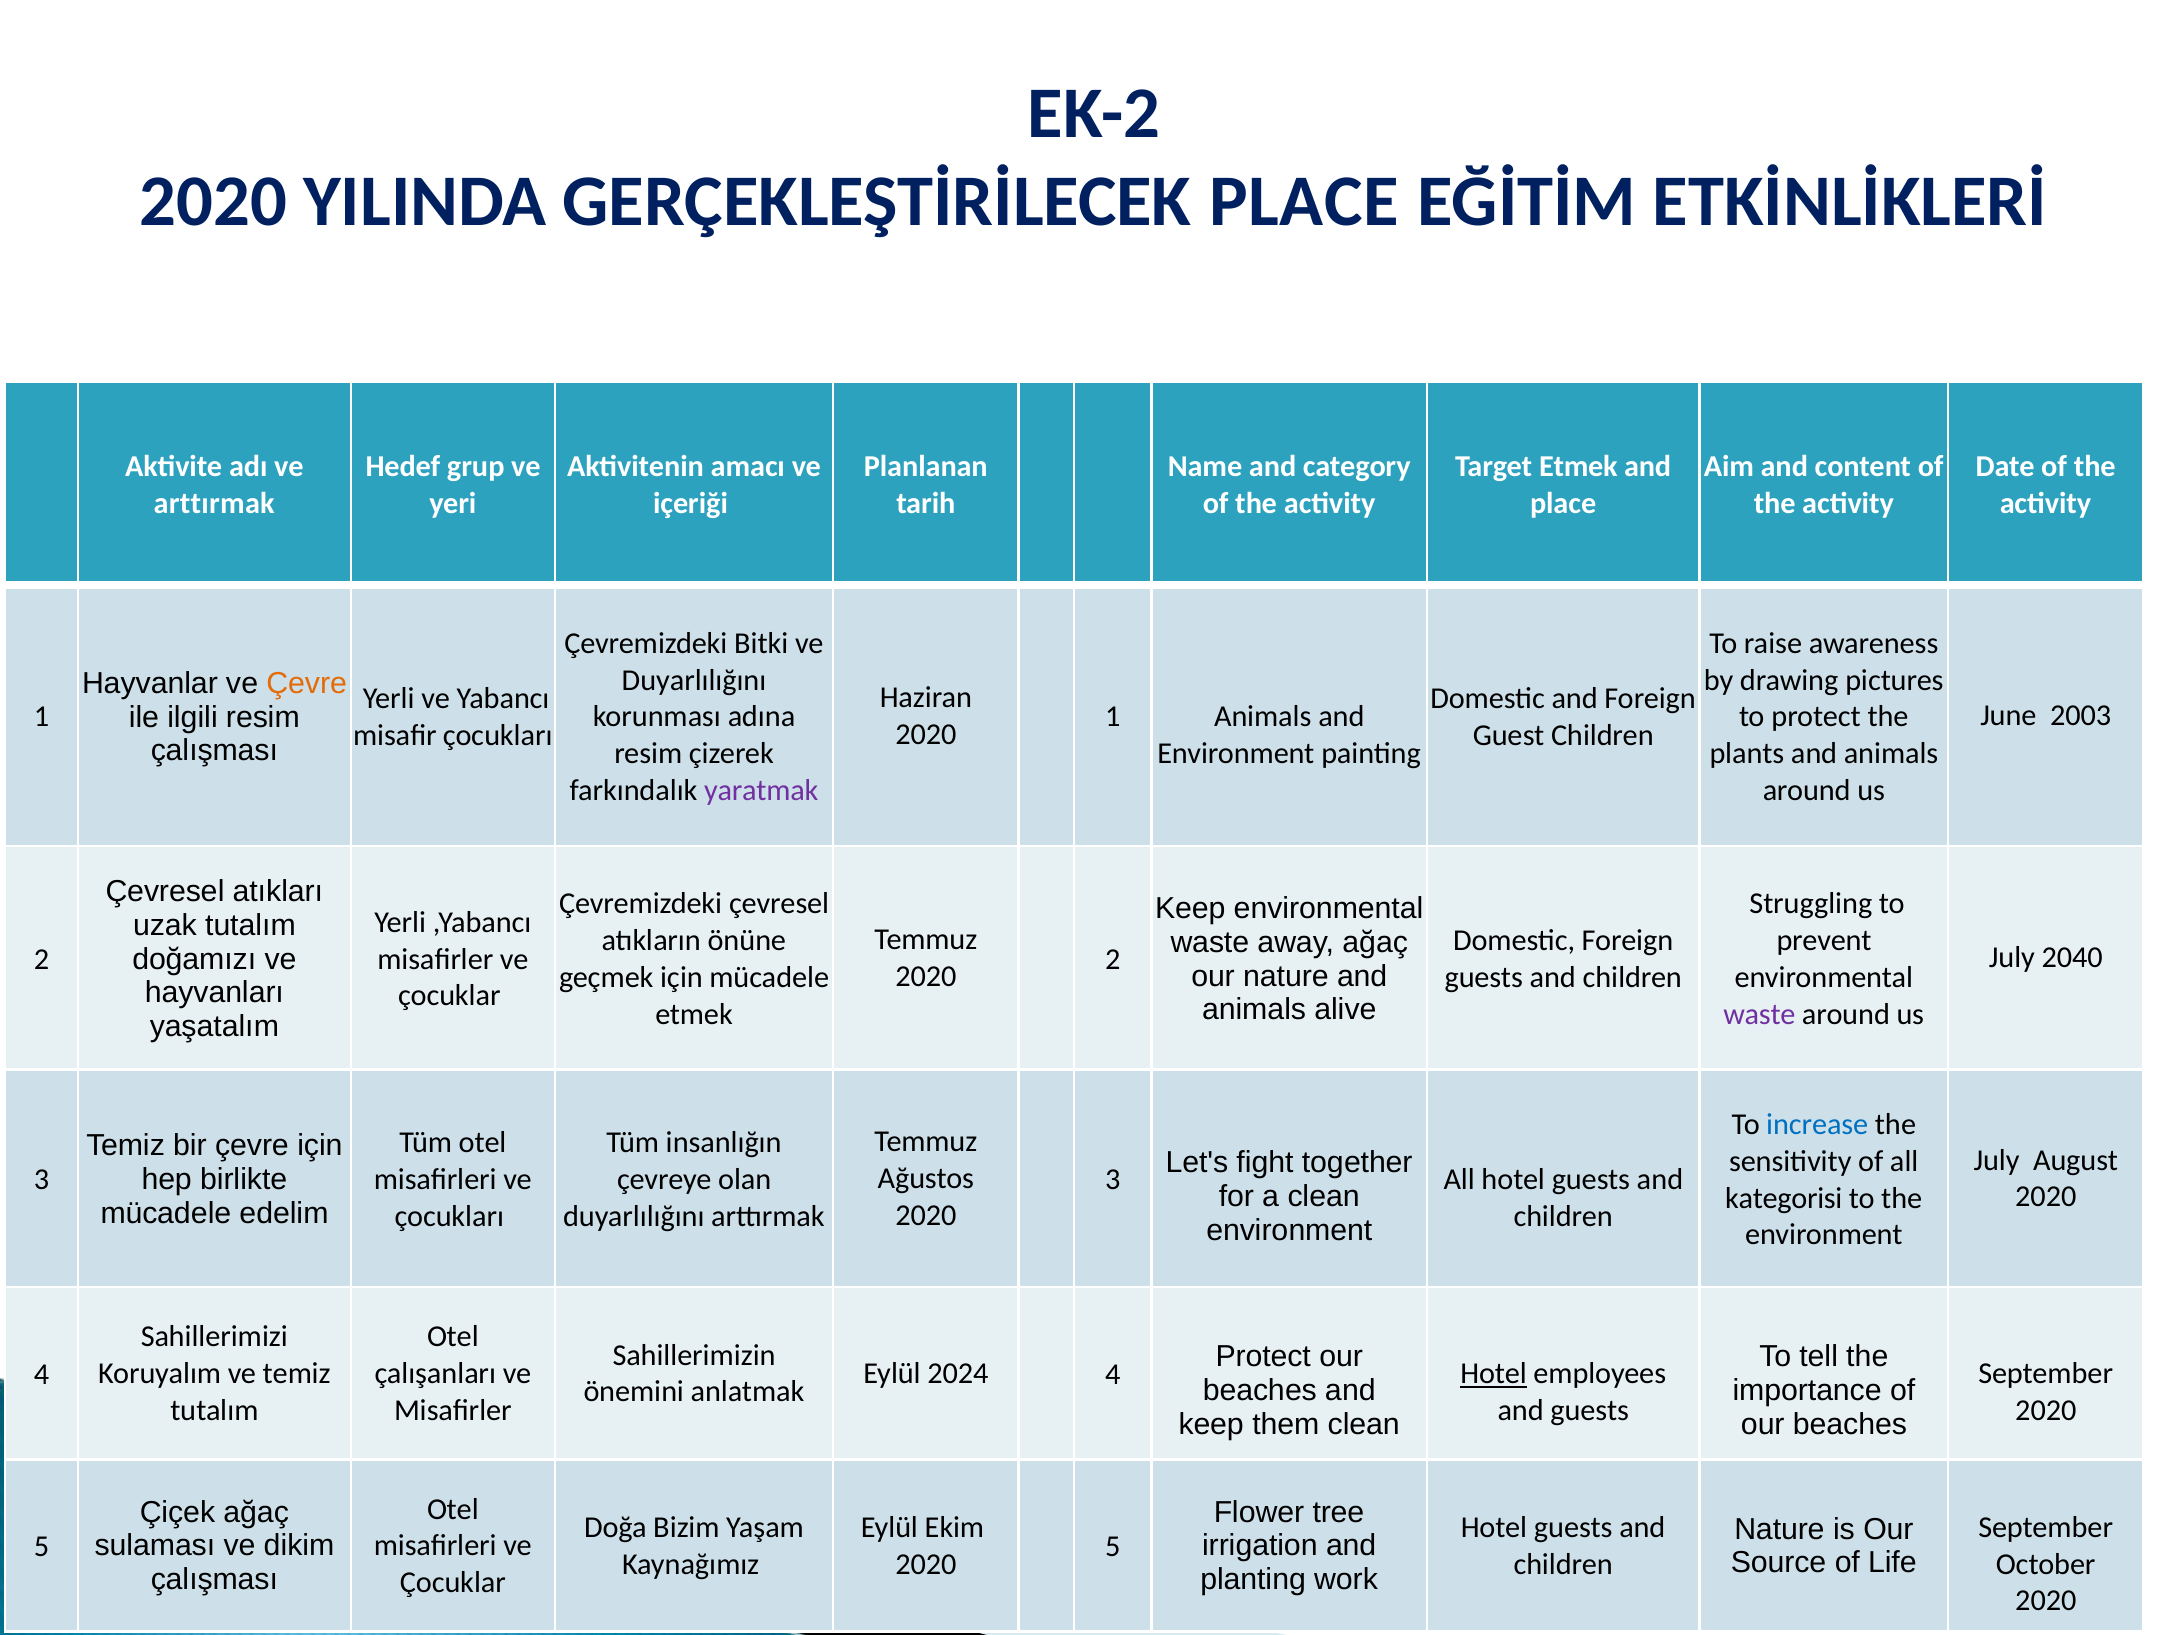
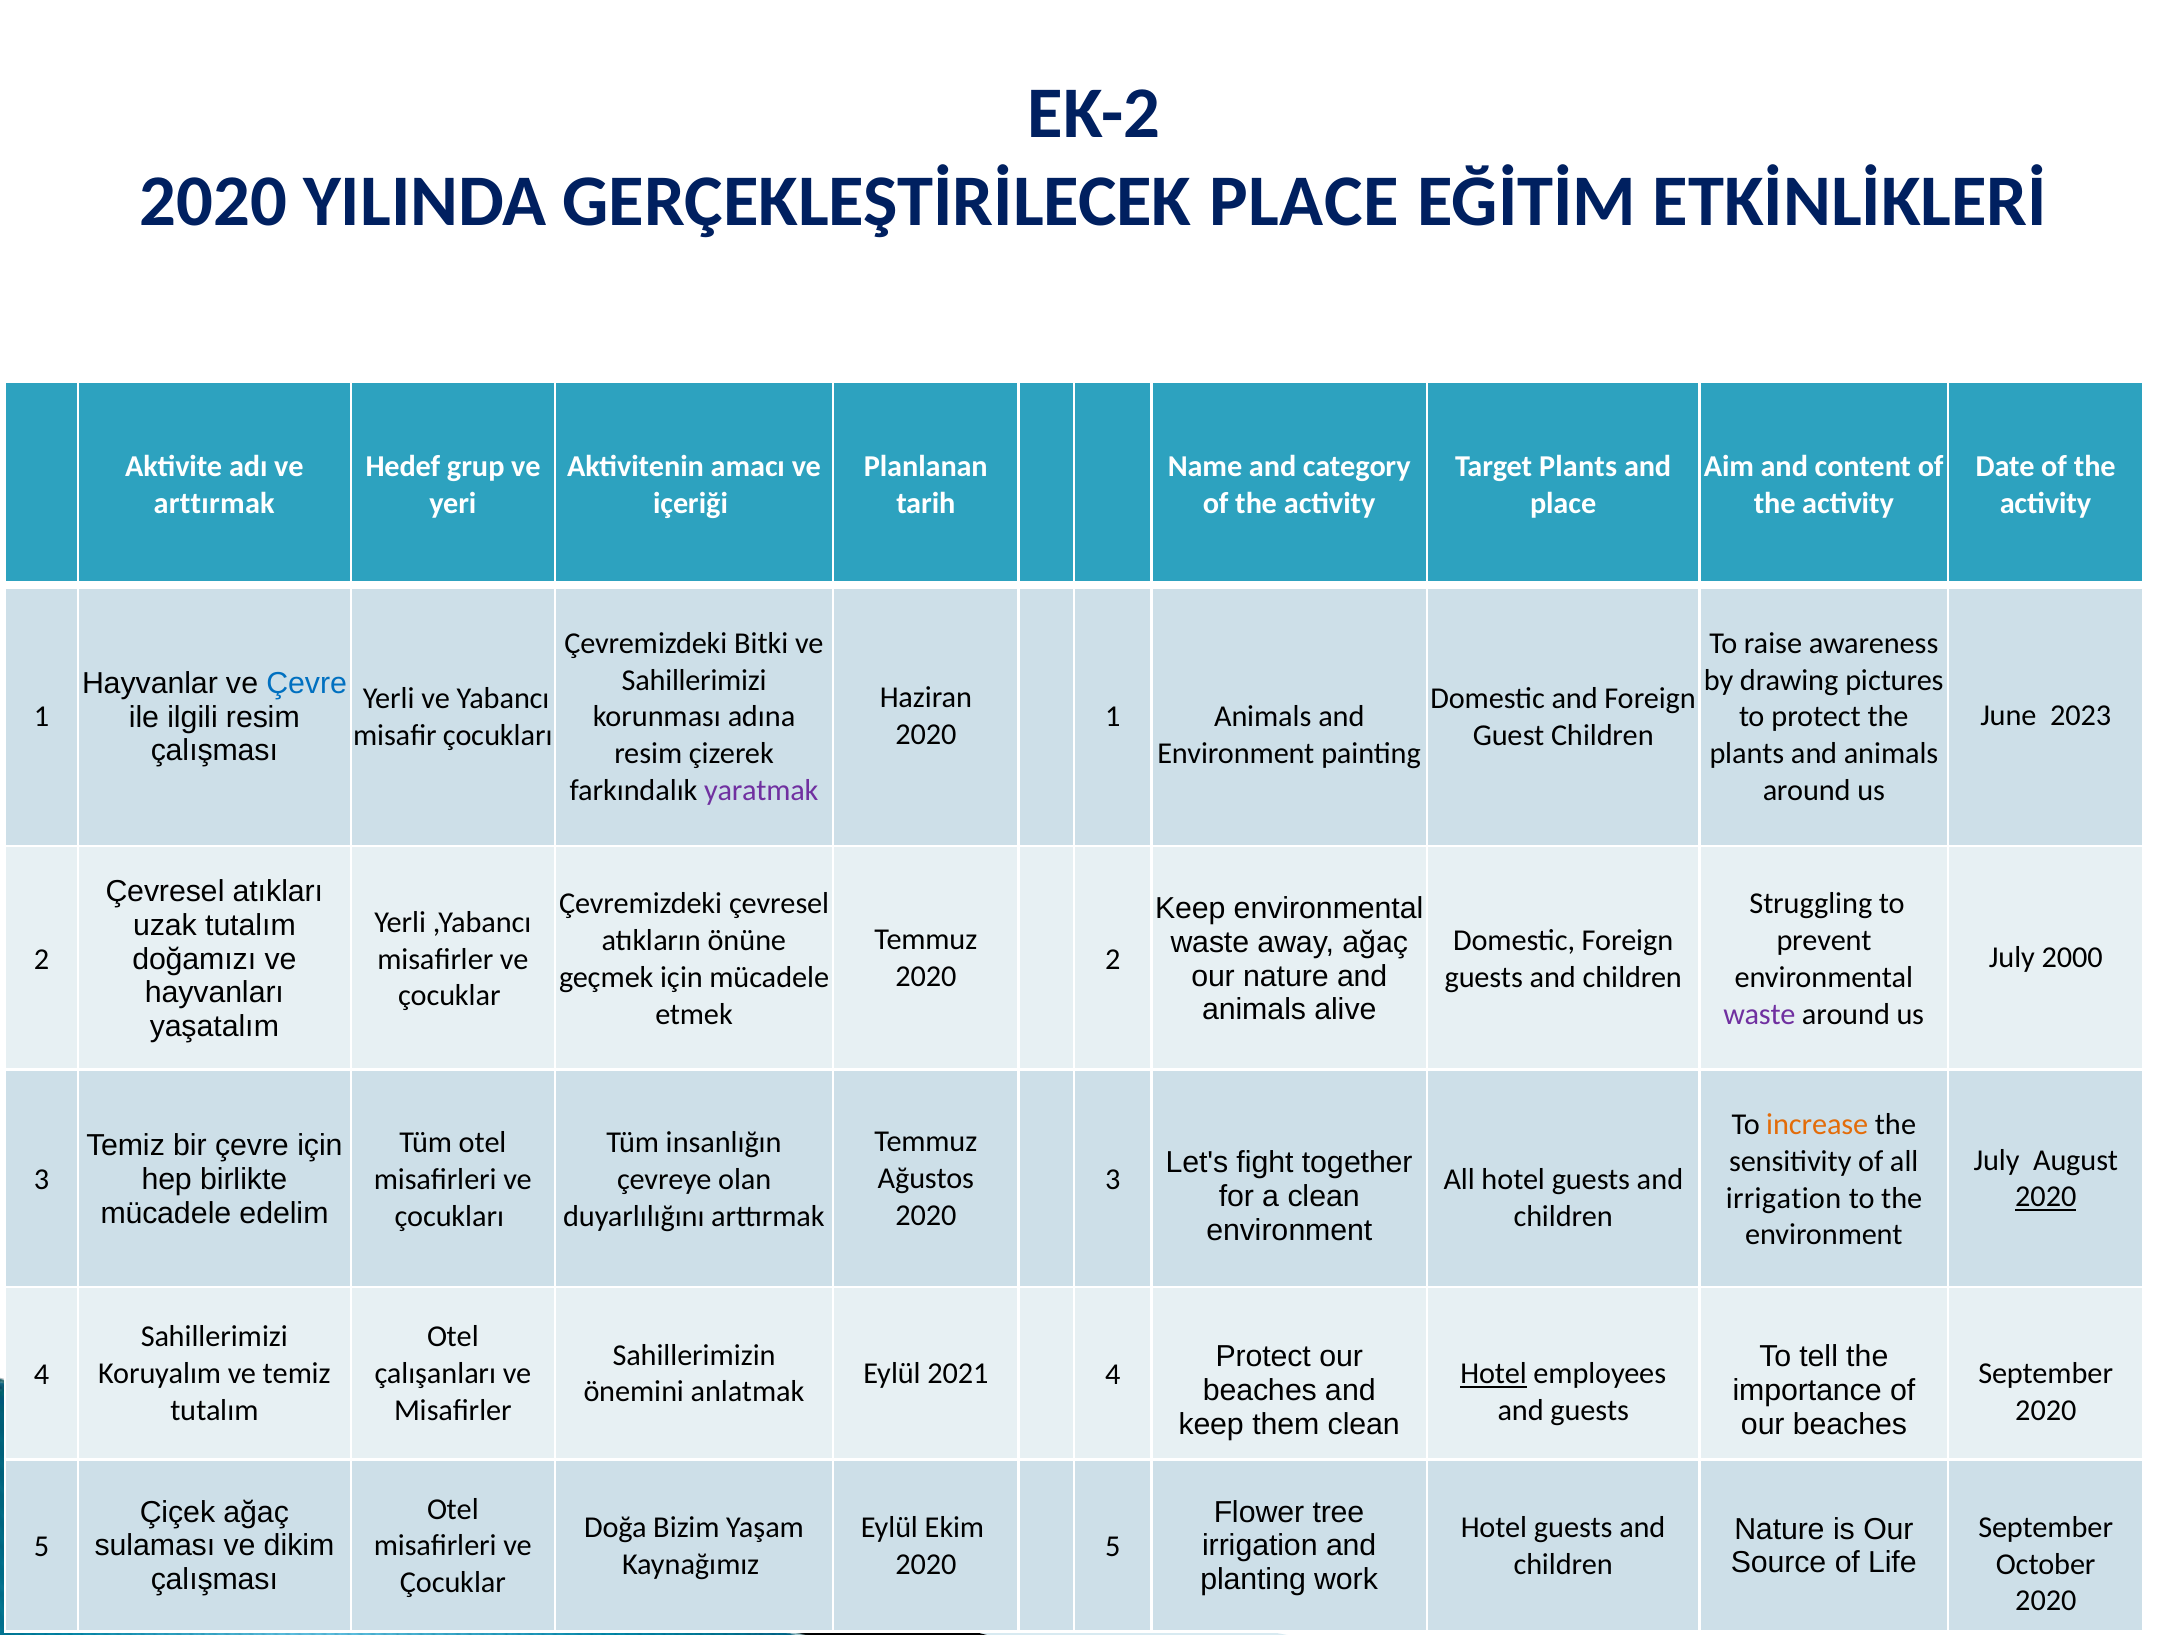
Target Etmek: Etmek -> Plants (1578, 466)
Duyarlılığını: Duyarlılığını -> Sahillerimizi (694, 680)
Çevre colour: orange -> blue (307, 683)
2003: 2003 -> 2023 (2081, 716)
2040: 2040 -> 2000 (2072, 958)
increase colour: blue -> orange (1817, 1125)
2020 underline: none -> present (2046, 1197)
kategorisi: kategorisi -> irrigation (1783, 1198)
2024: 2024 -> 2021 (958, 1374)
